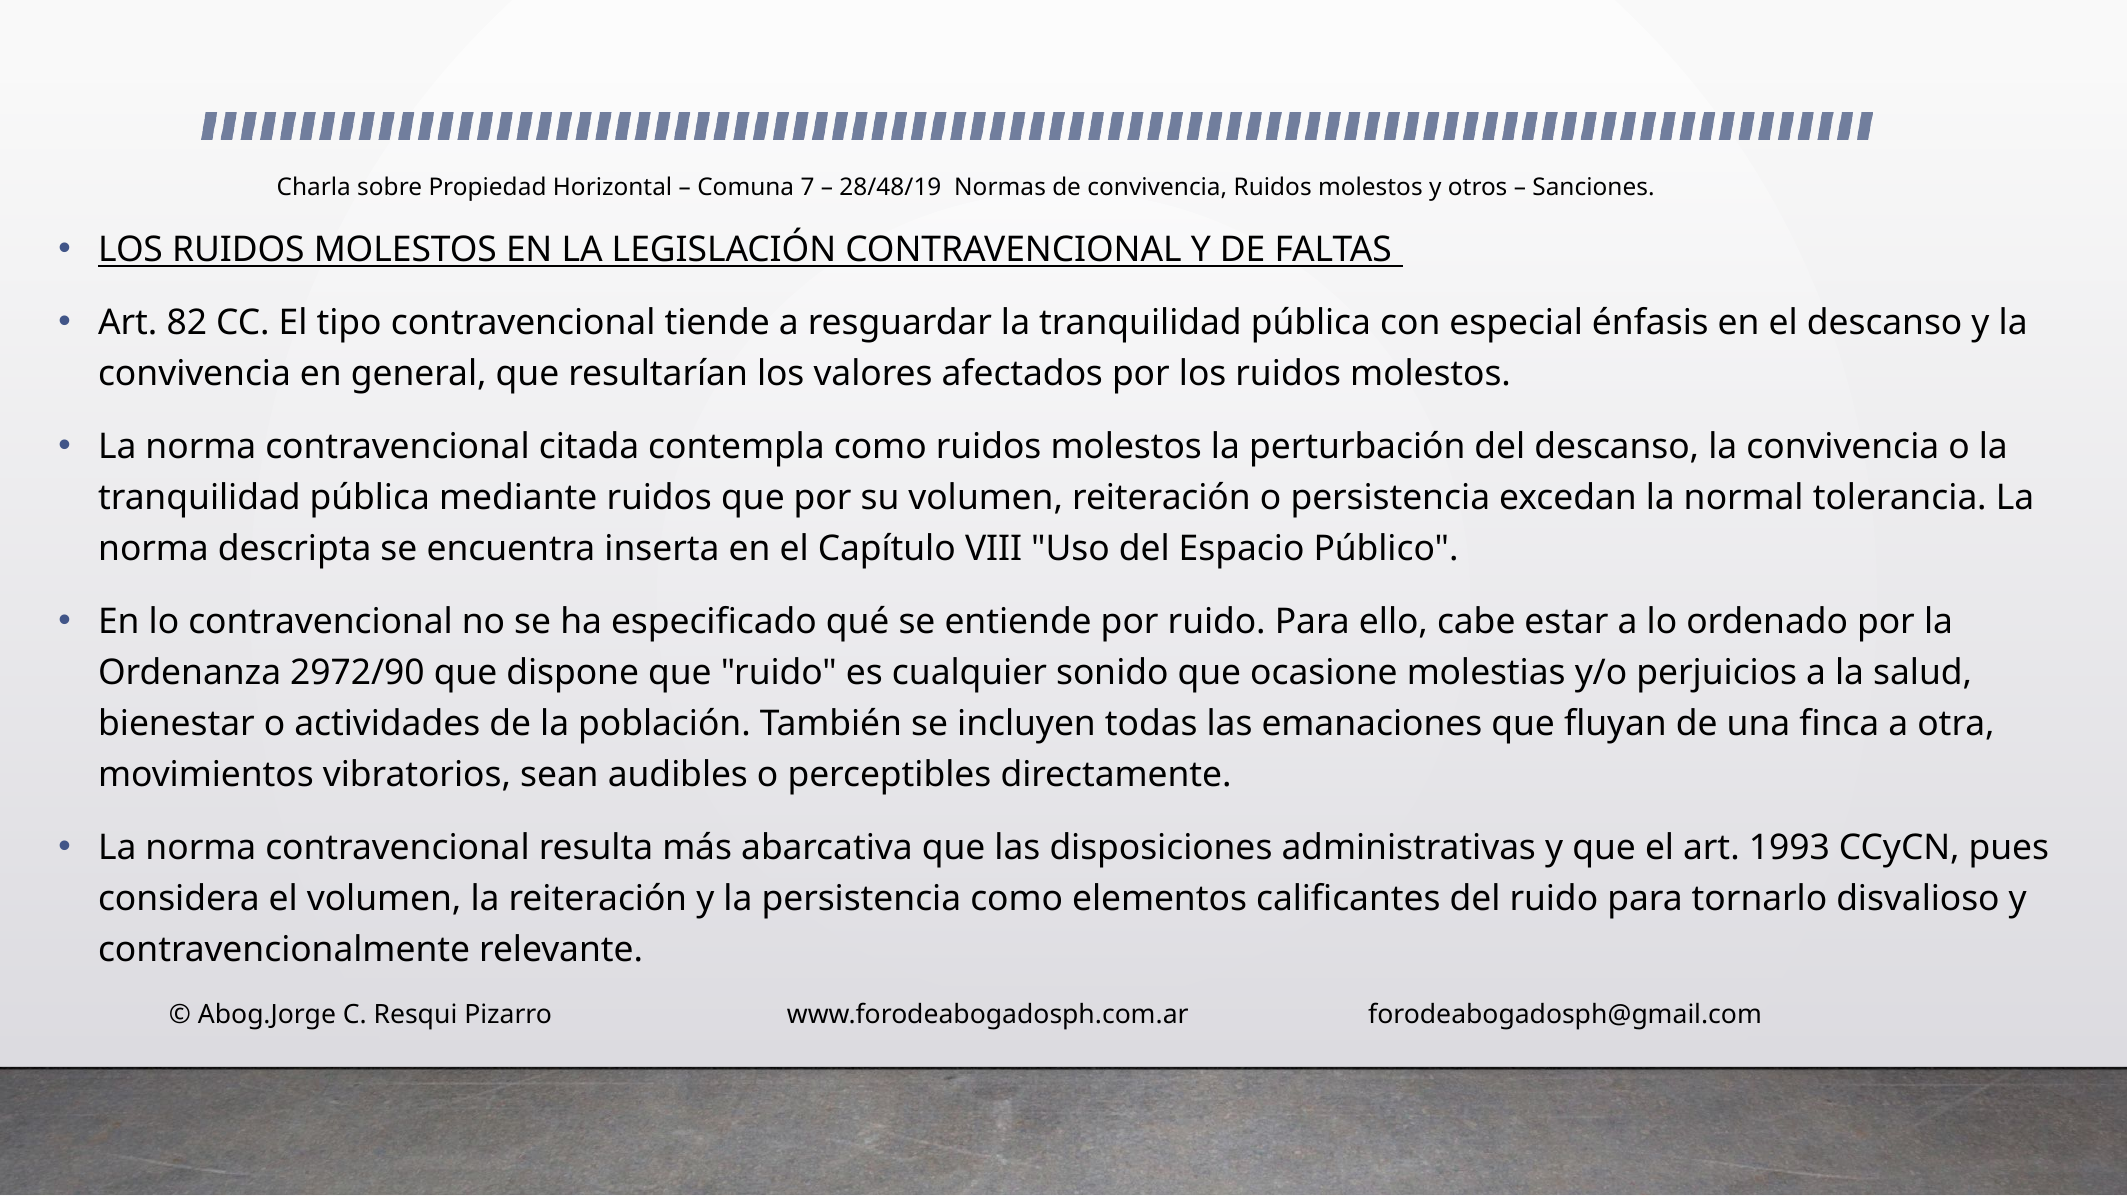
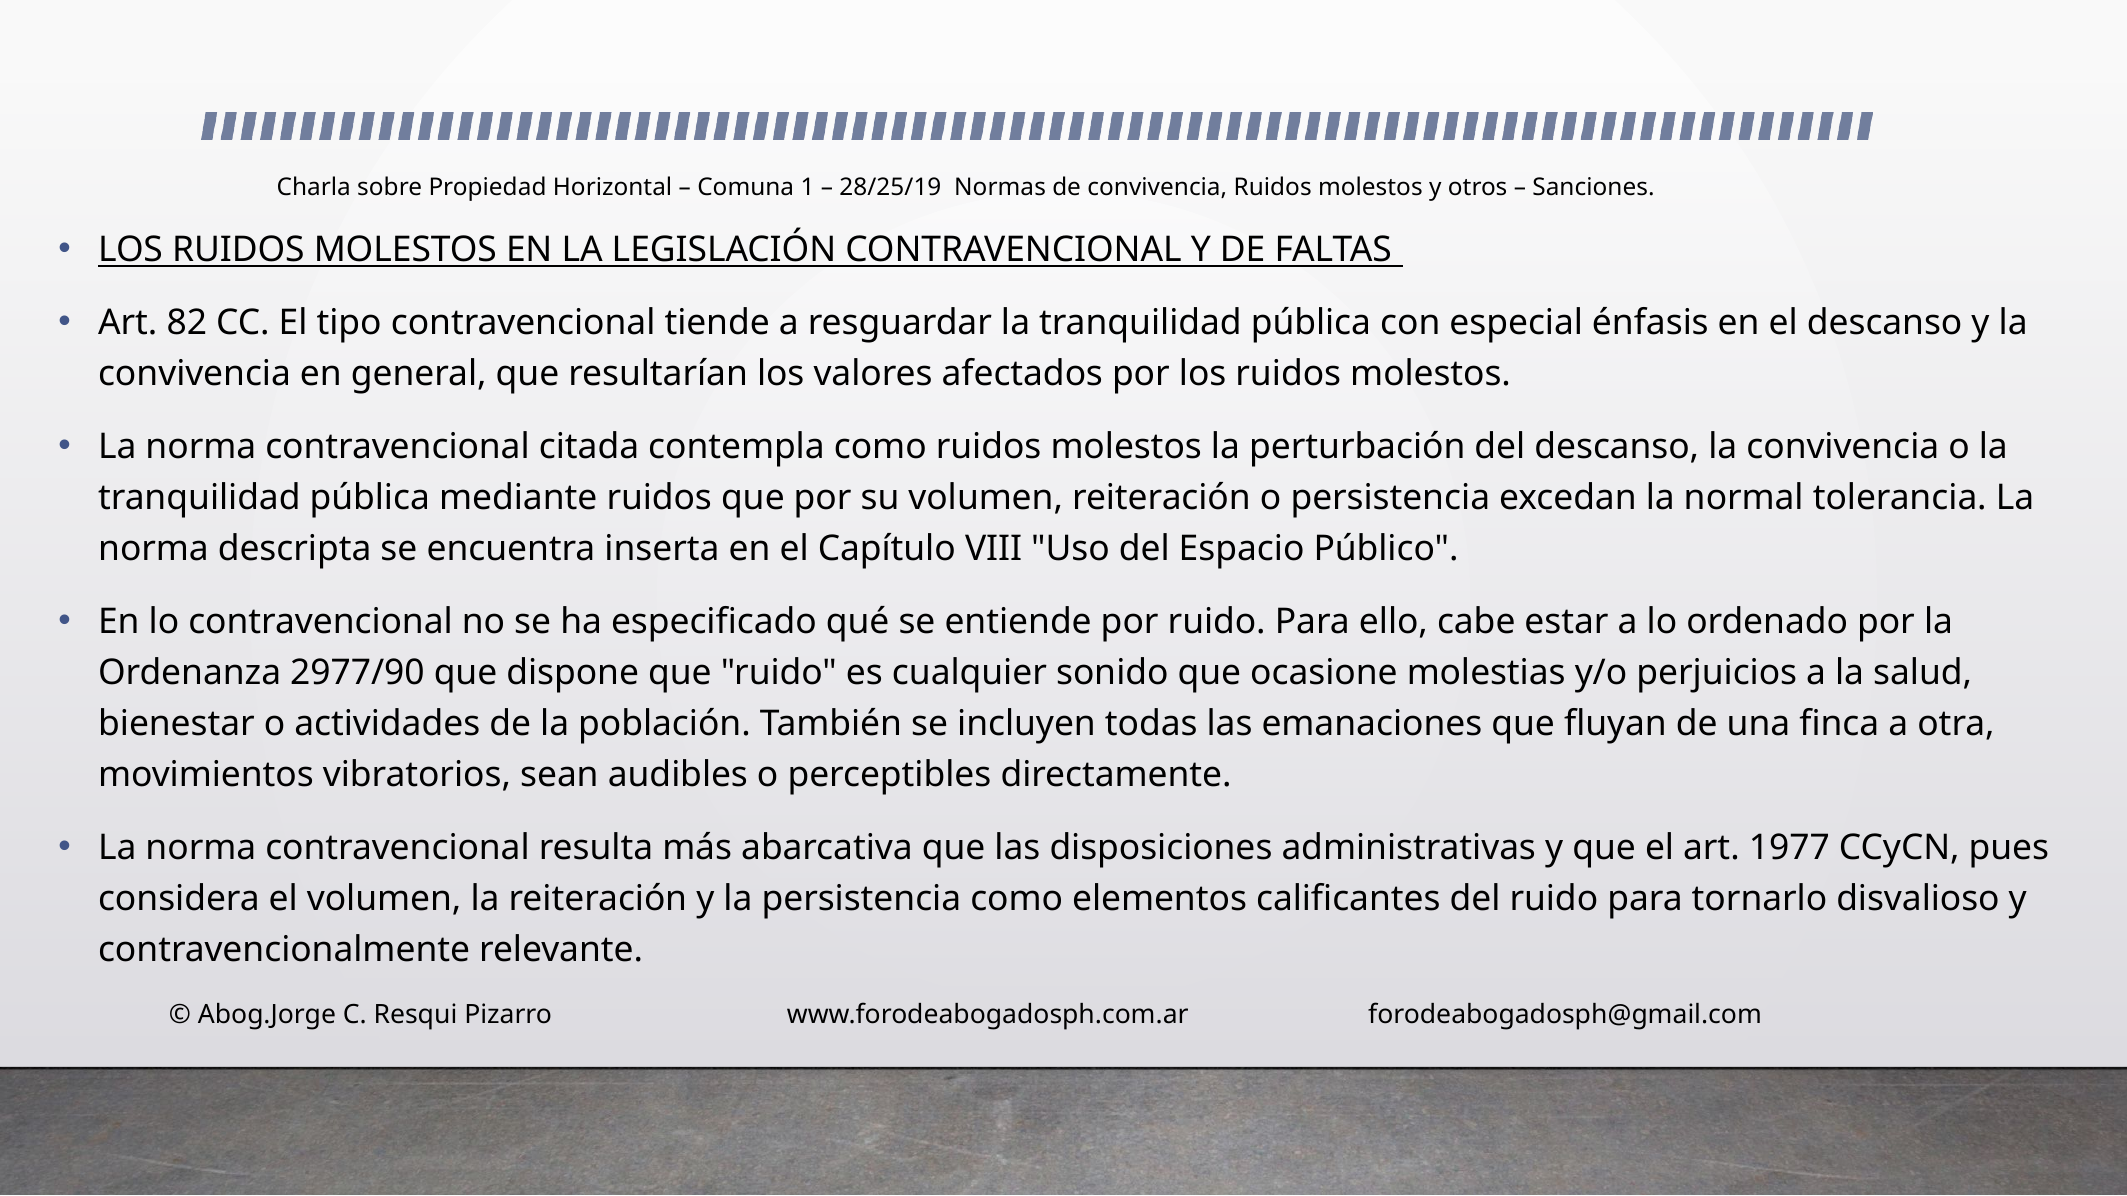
7: 7 -> 1 (808, 187)
28/48/19: 28/48/19 -> 28/25/19 (890, 187)
2972/90: 2972/90 -> 2977/90 (357, 673)
1993: 1993 -> 1977 (1789, 848)
